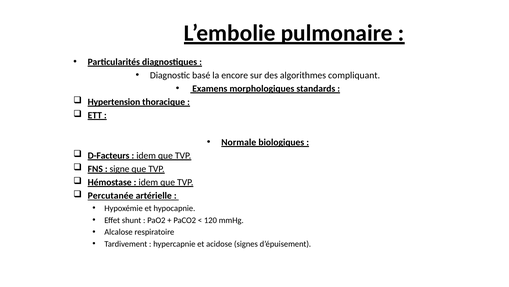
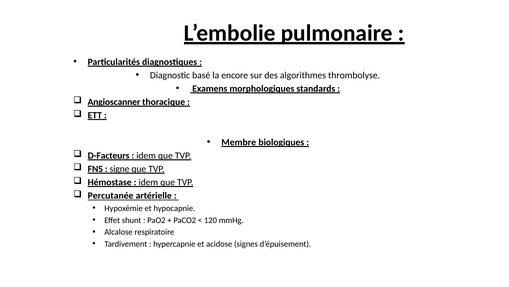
compliquant: compliquant -> thrombolyse (354, 75)
Hypertension: Hypertension -> Angioscanner (114, 102)
Normale: Normale -> Membre (239, 142)
